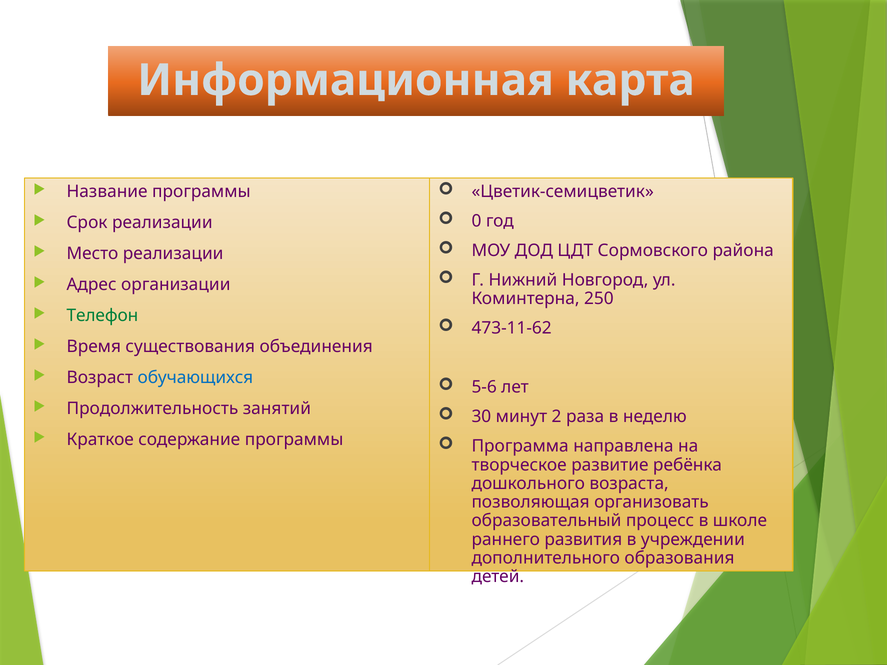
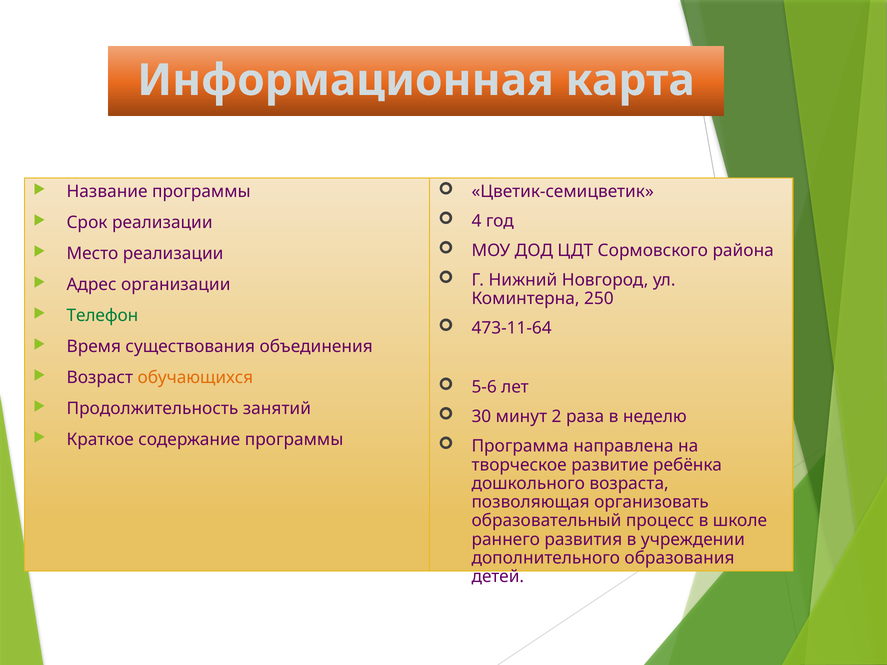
0: 0 -> 4 (476, 221)
473-11-62: 473-11-62 -> 473-11-64 (512, 328)
обучающихся colour: blue -> orange (195, 378)
